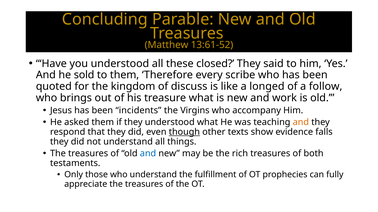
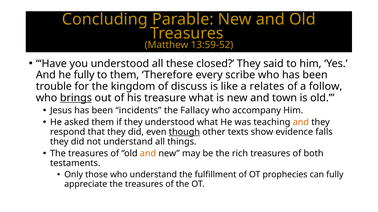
13:61-52: 13:61-52 -> 13:59-52 (212, 45)
he sold: sold -> fully (84, 75)
quoted: quoted -> trouble (54, 87)
longed: longed -> relates (267, 87)
brings underline: none -> present (76, 98)
work: work -> town (285, 98)
Virgins: Virgins -> Fallacy (195, 111)
and colour: blue -> orange (148, 154)
